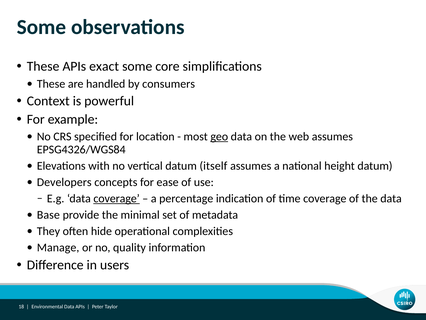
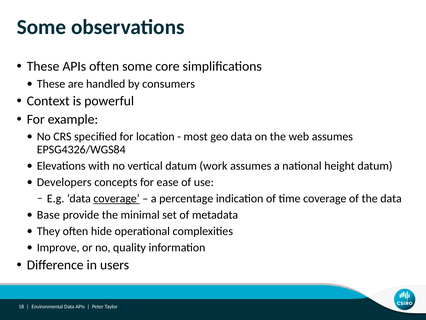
APIs exact: exact -> often (104, 66)
geo underline: present -> none (219, 136)
itself: itself -> work (213, 166)
Manage: Manage -> Improve (58, 247)
